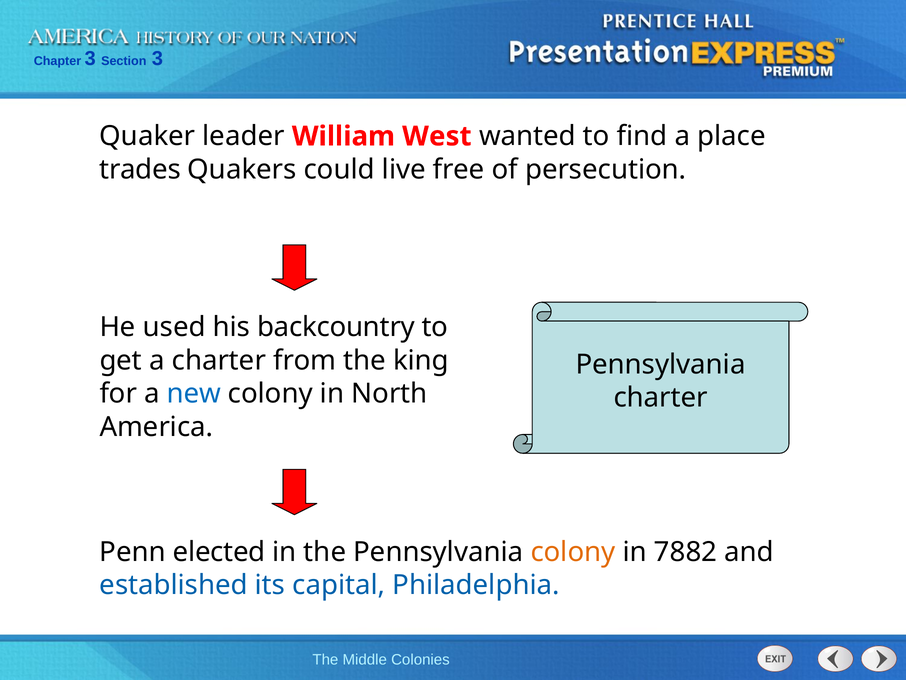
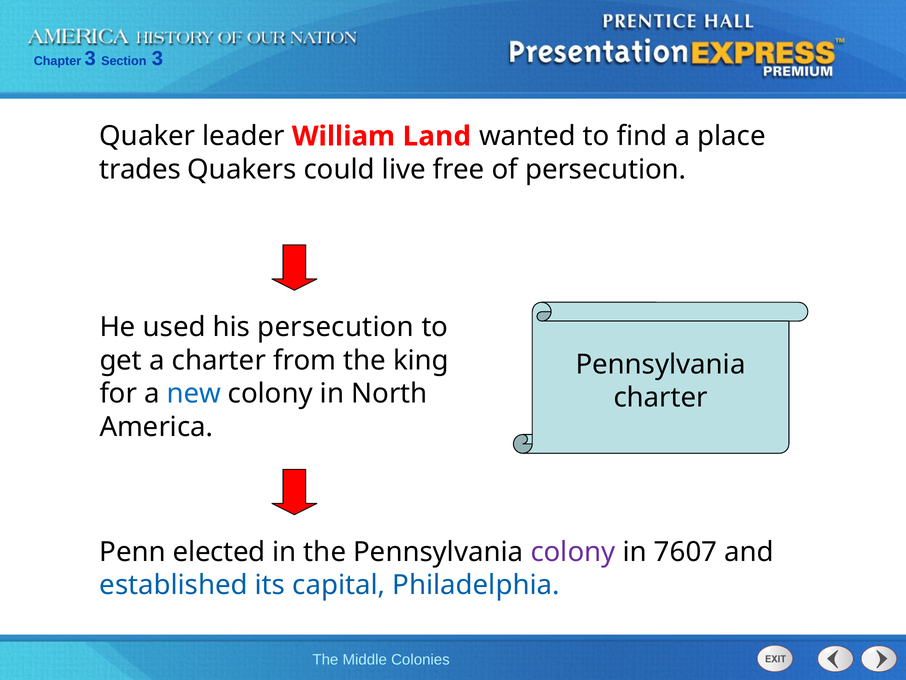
West: West -> Land (437, 136)
his backcountry: backcountry -> persecution (336, 327)
colony colour: orange -> purple (573, 551)
7882: 7882 -> 7607 (686, 551)
